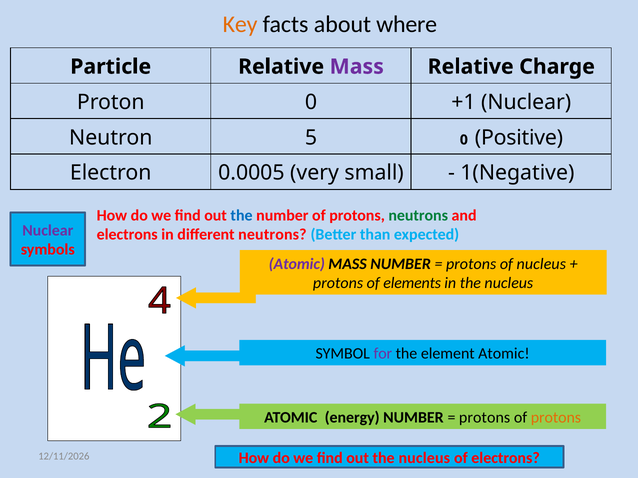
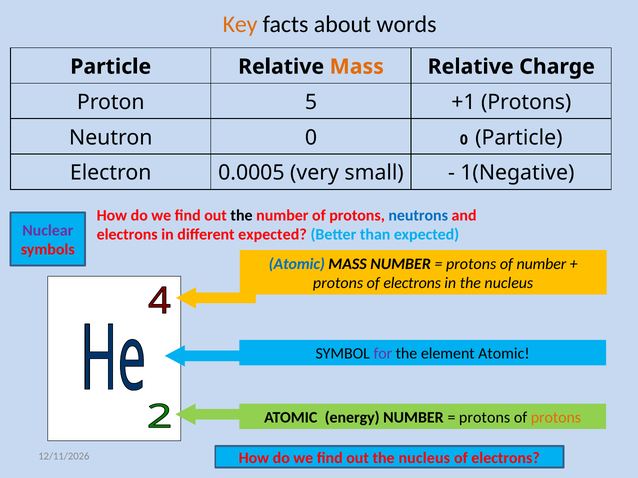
where: where -> words (407, 25)
Mass colour: purple -> orange (357, 67)
Proton 0: 0 -> 5 (311, 102)
+1 Nuclear: Nuclear -> Protons (526, 102)
Neutron 5: 5 -> 0 (311, 138)
0 Positive: Positive -> Particle (519, 138)
the colour: blue -> black (242, 216)
neutrons colour: green -> blue (418, 216)
different neutrons: neutrons -> expected (272, 235)
Atomic colour: purple -> blue (297, 264)
of nucleus: nucleus -> number (541, 264)
elements: elements -> electrons (412, 283)
